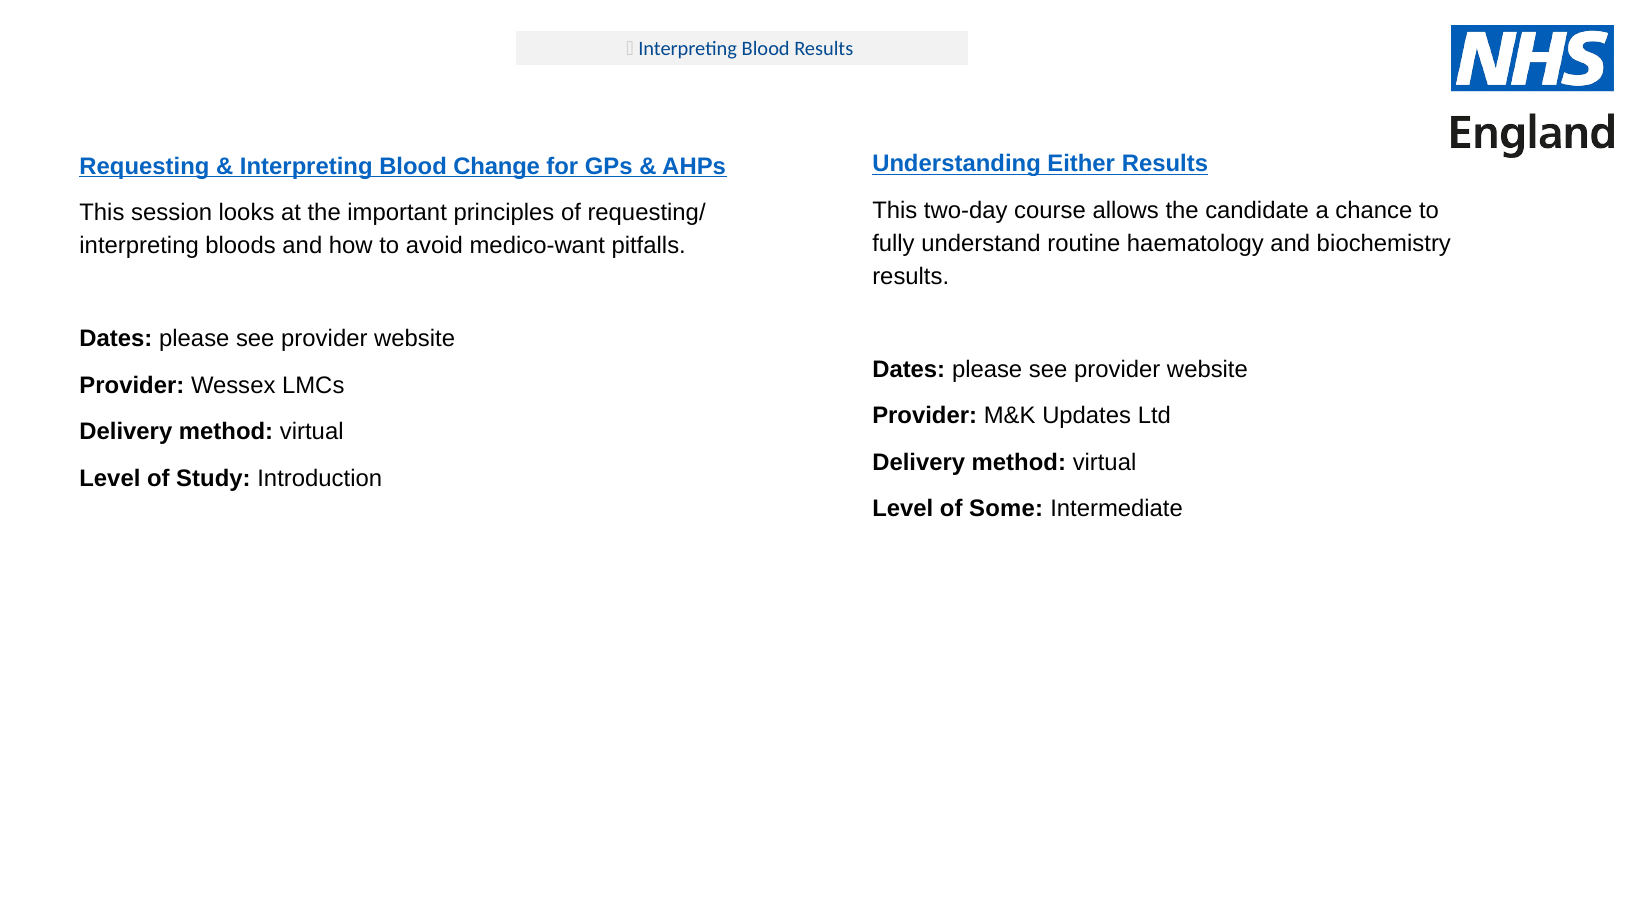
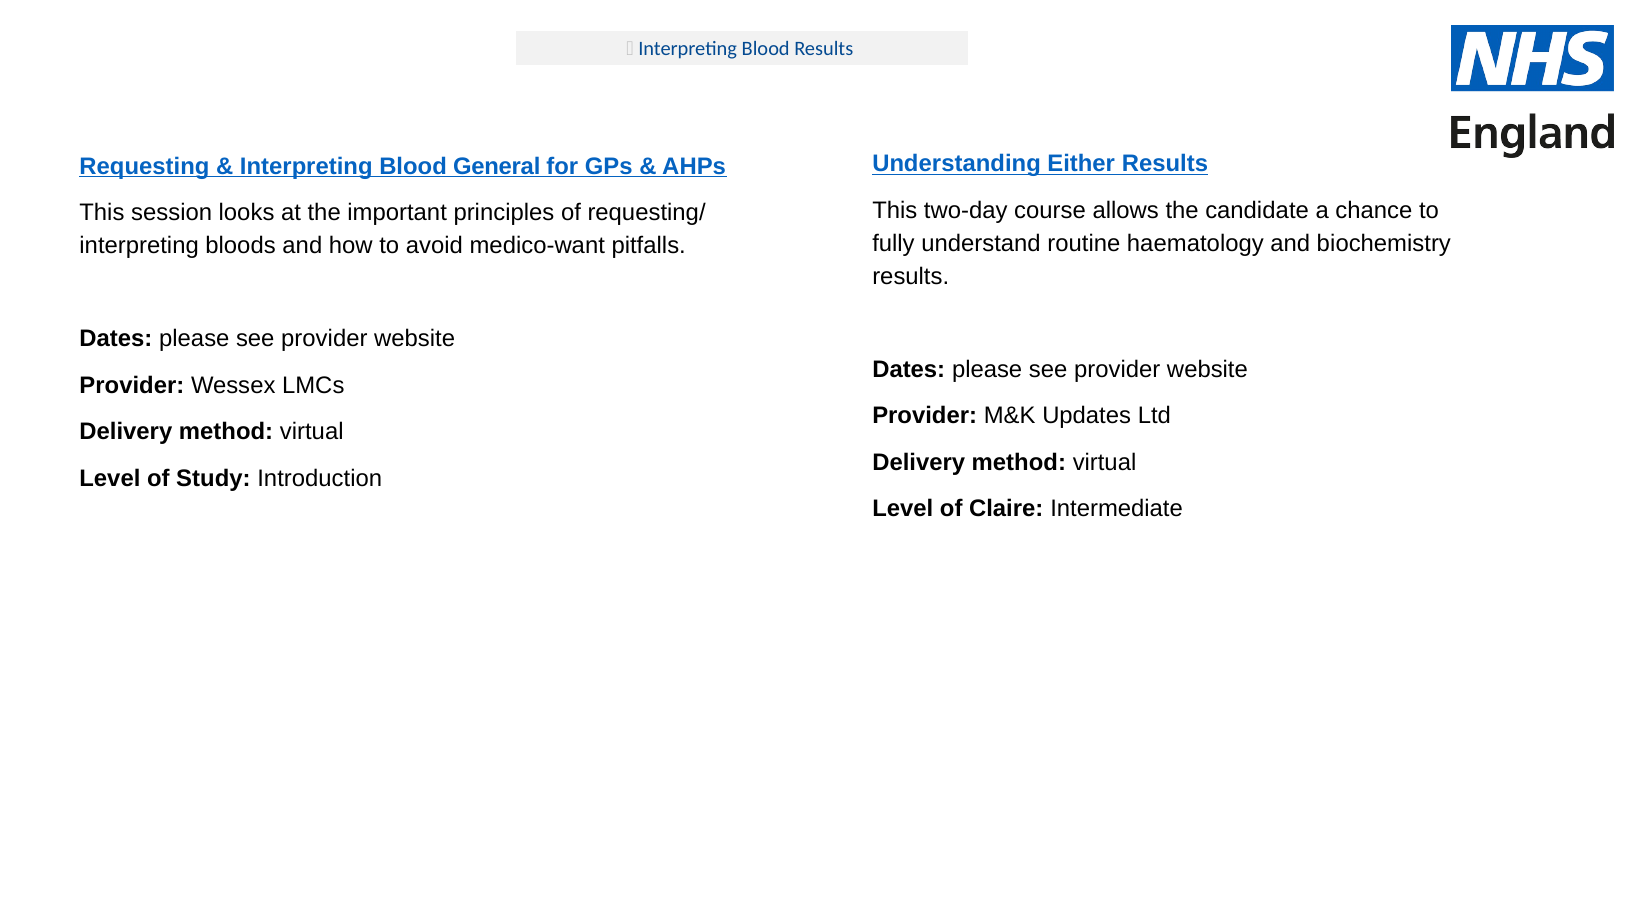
Change: Change -> General (497, 166)
Some: Some -> Claire (1006, 509)
